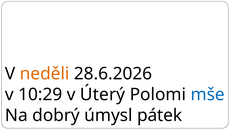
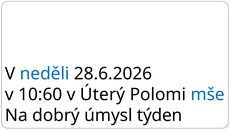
neděli colour: orange -> blue (45, 73)
10:29: 10:29 -> 10:60 (40, 94)
pátek: pátek -> týden (160, 115)
